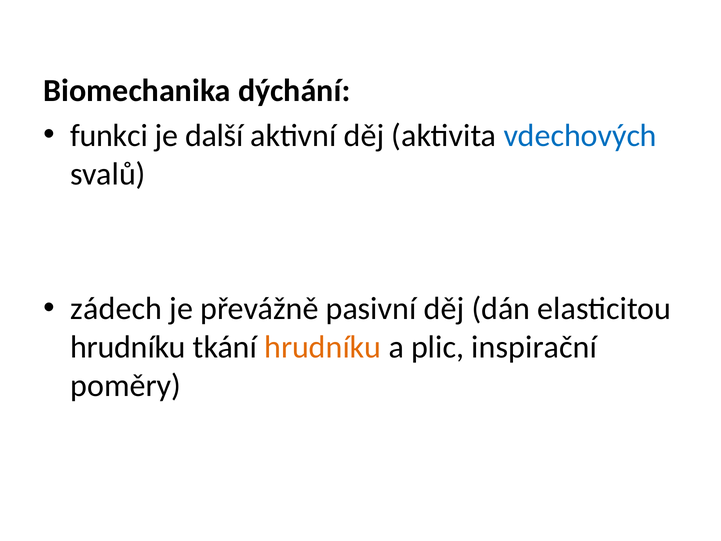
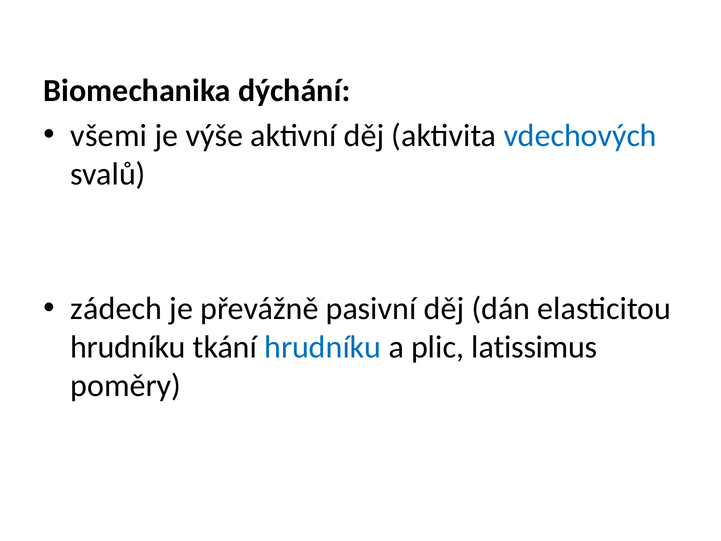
funkci: funkci -> všemi (109, 135)
další: další -> výše (214, 135)
hrudníku colour: orange -> blue (323, 347)
inspirační: inspirační -> latissimus (534, 347)
